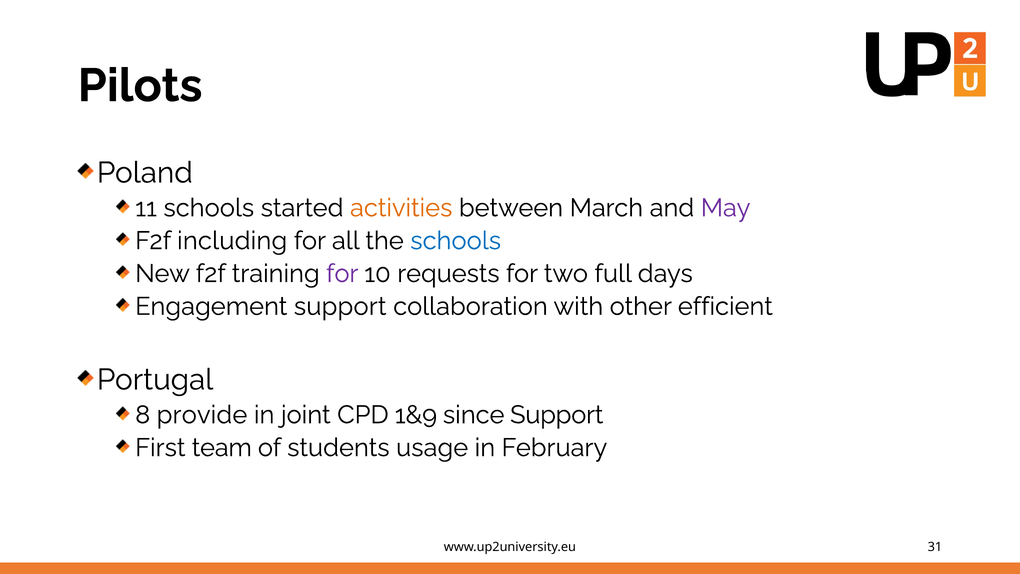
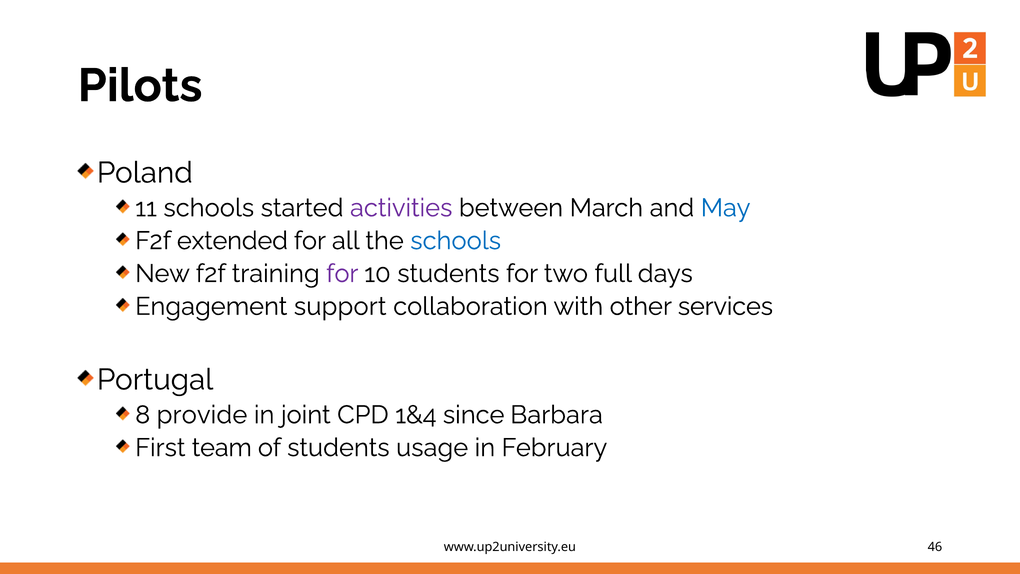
activities colour: orange -> purple (401, 208)
May colour: purple -> blue (726, 208)
including: including -> extended (232, 241)
10 requests: requests -> students (448, 273)
efficient: efficient -> services (725, 306)
1&9: 1&9 -> 1&4 (416, 415)
since Support: Support -> Barbara (557, 415)
31: 31 -> 46 (935, 547)
